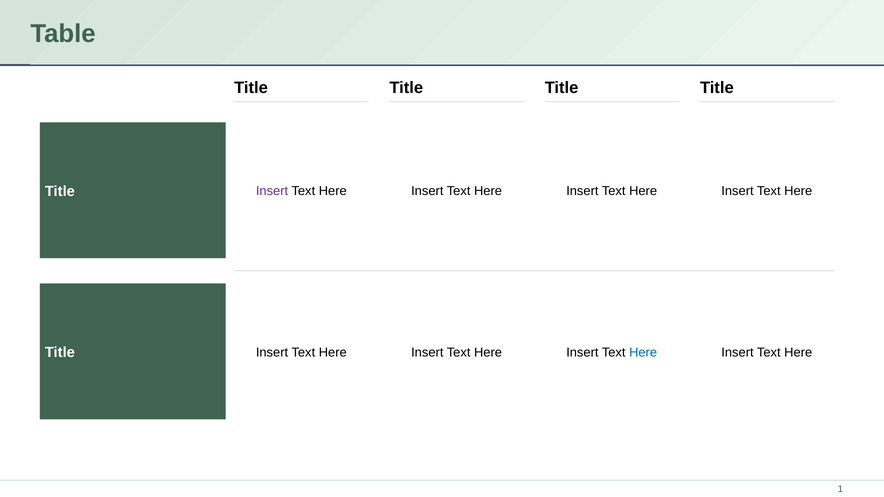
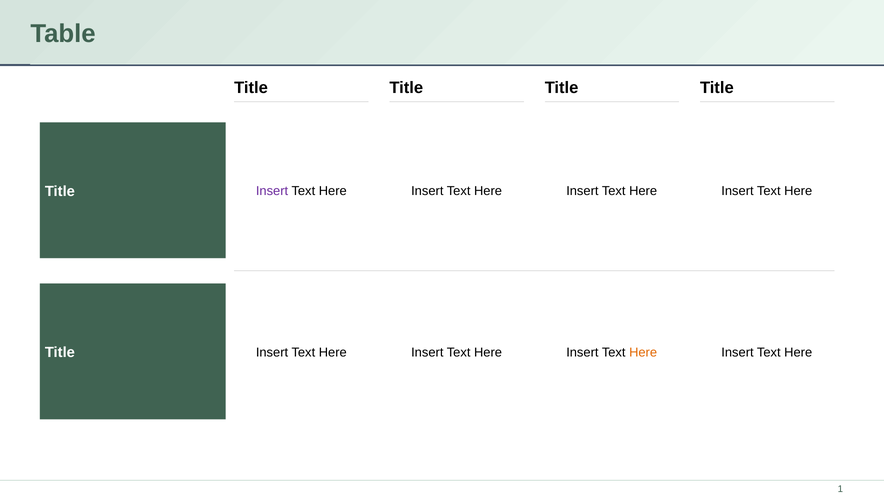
Here colour: blue -> orange (643, 352)
